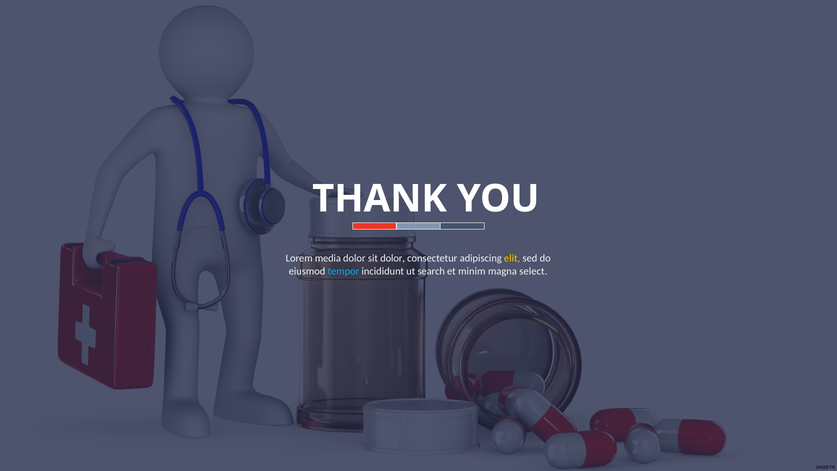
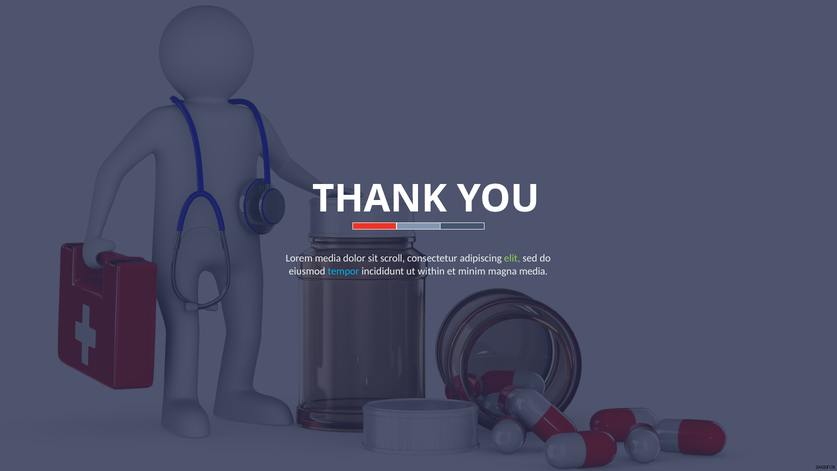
sit dolor: dolor -> scroll (393, 258)
elit colour: yellow -> light green (512, 258)
search: search -> within (431, 271)
magna select: select -> media (533, 271)
